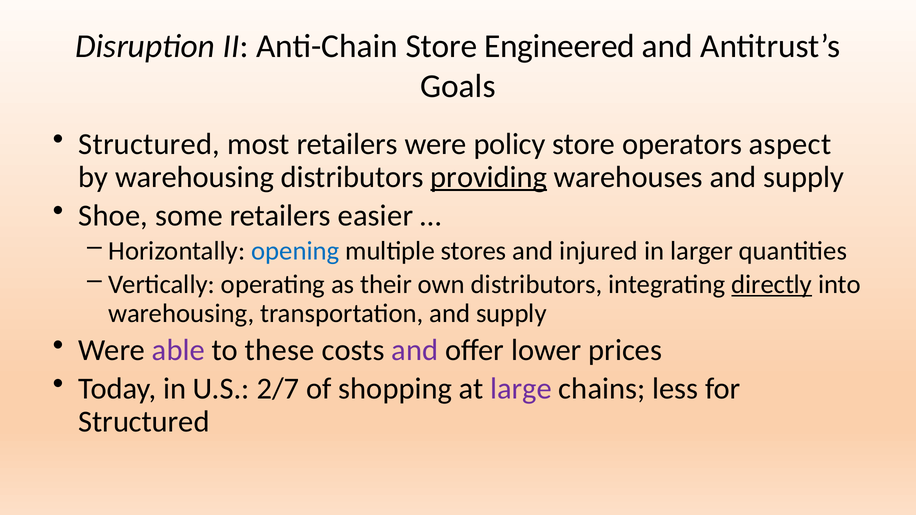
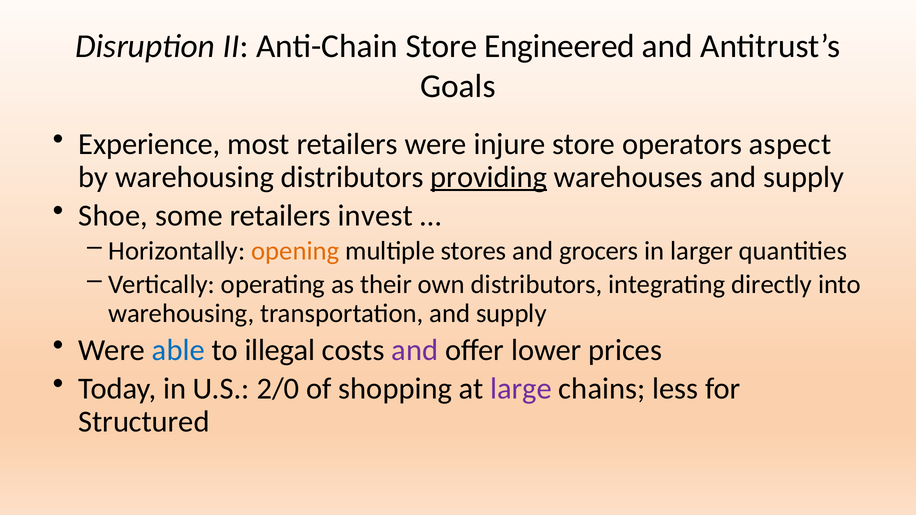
Structured: Structured -> Experience (149, 144)
policy: policy -> injure (509, 144)
easier: easier -> invest (375, 216)
opening colour: blue -> orange (295, 251)
injured: injured -> grocers (599, 251)
directly underline: present -> none (772, 285)
able colour: purple -> blue (178, 350)
these: these -> illegal (280, 350)
2/7: 2/7 -> 2/0 (278, 389)
